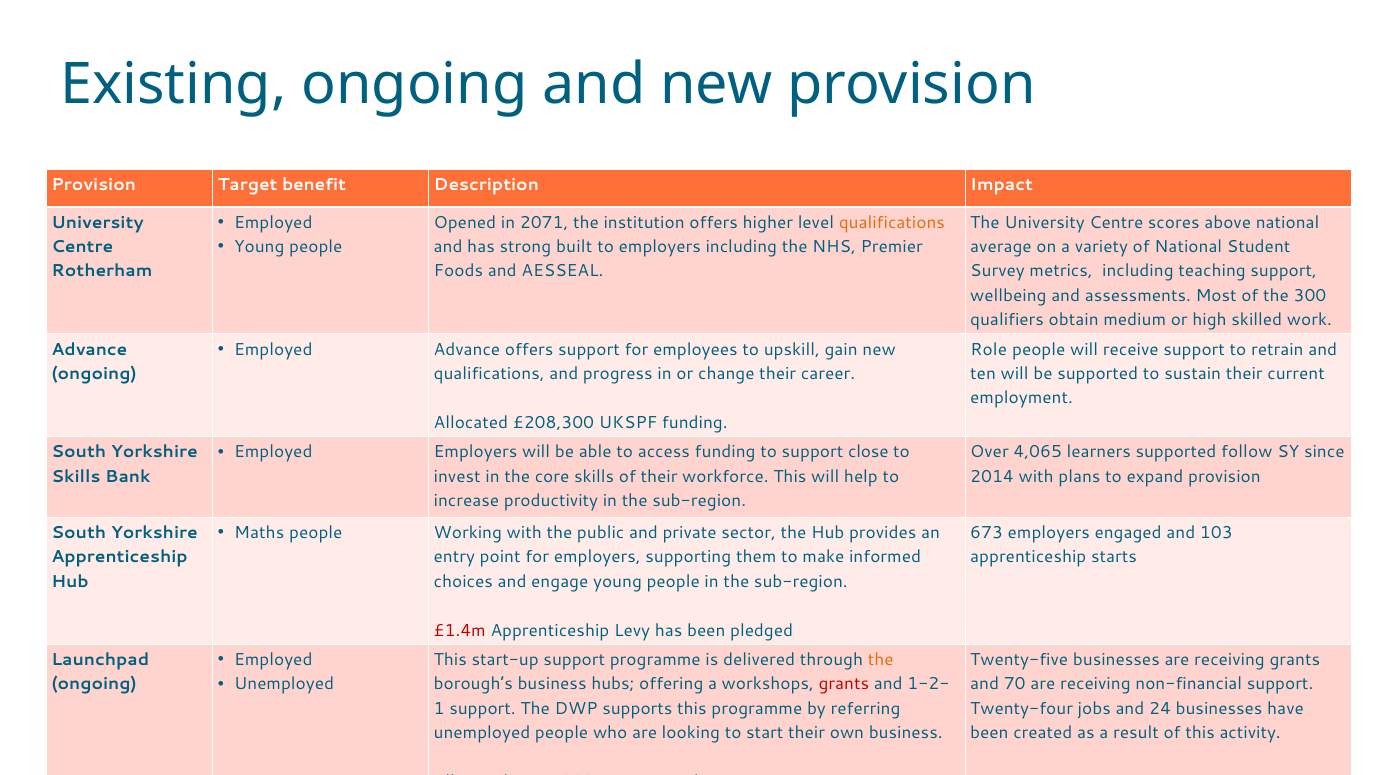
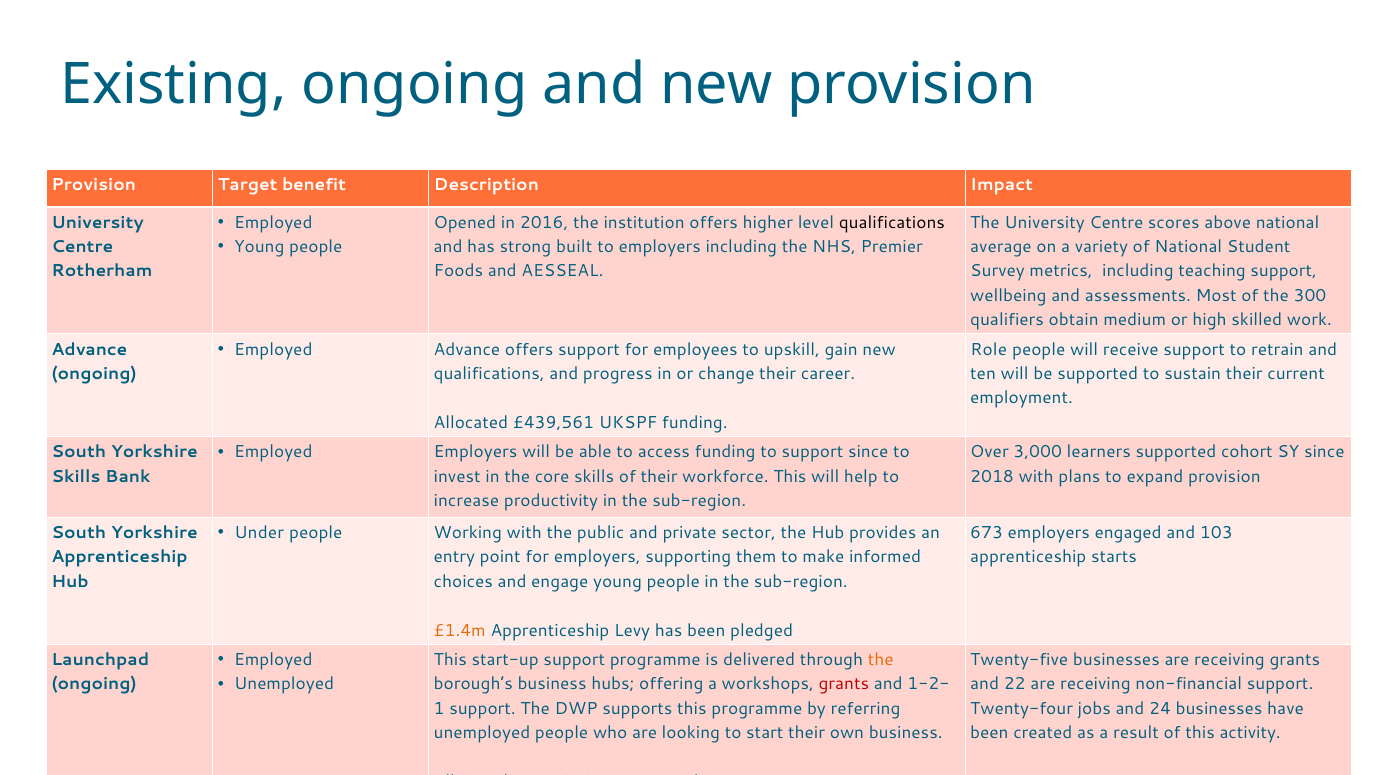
2071: 2071 -> 2016 (544, 223)
qualifications colour: orange -> black (892, 223)
£208,300: £208,300 -> £439,561 (554, 423)
support close: close -> since (868, 452)
4,065: 4,065 -> 3,000 (1038, 452)
follow: follow -> cohort (1247, 452)
2014: 2014 -> 2018 (992, 477)
Maths: Maths -> Under (259, 533)
£1.4m colour: red -> orange (460, 631)
70: 70 -> 22 (1015, 685)
